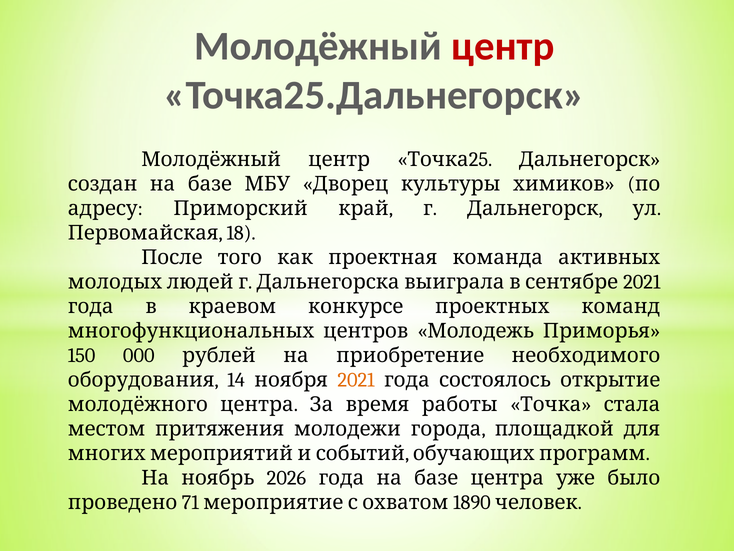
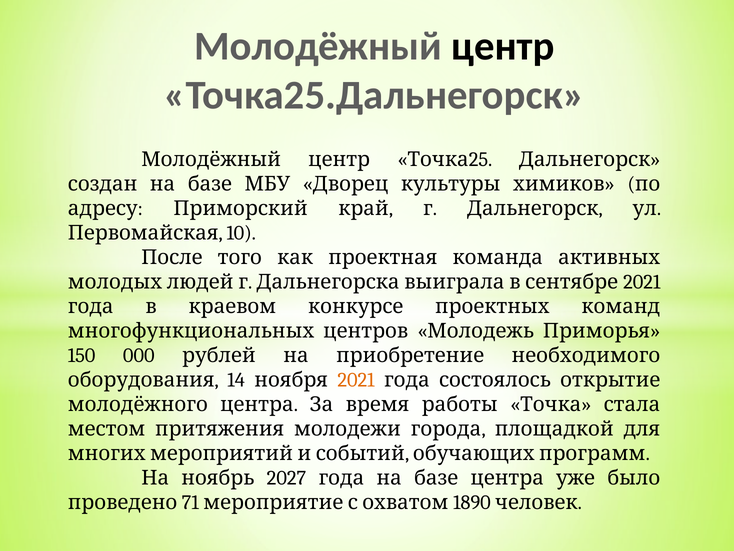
центр colour: red -> black (503, 46)
18: 18 -> 10 (241, 233)
2026: 2026 -> 2027 (286, 478)
